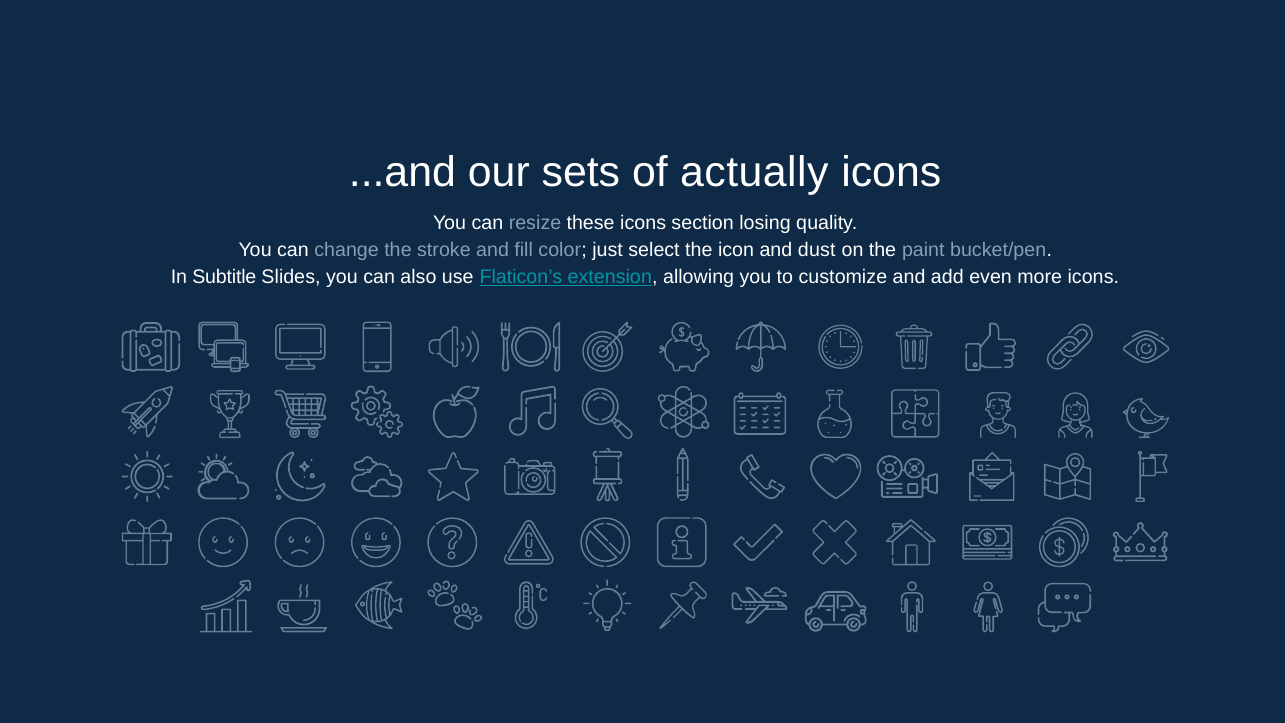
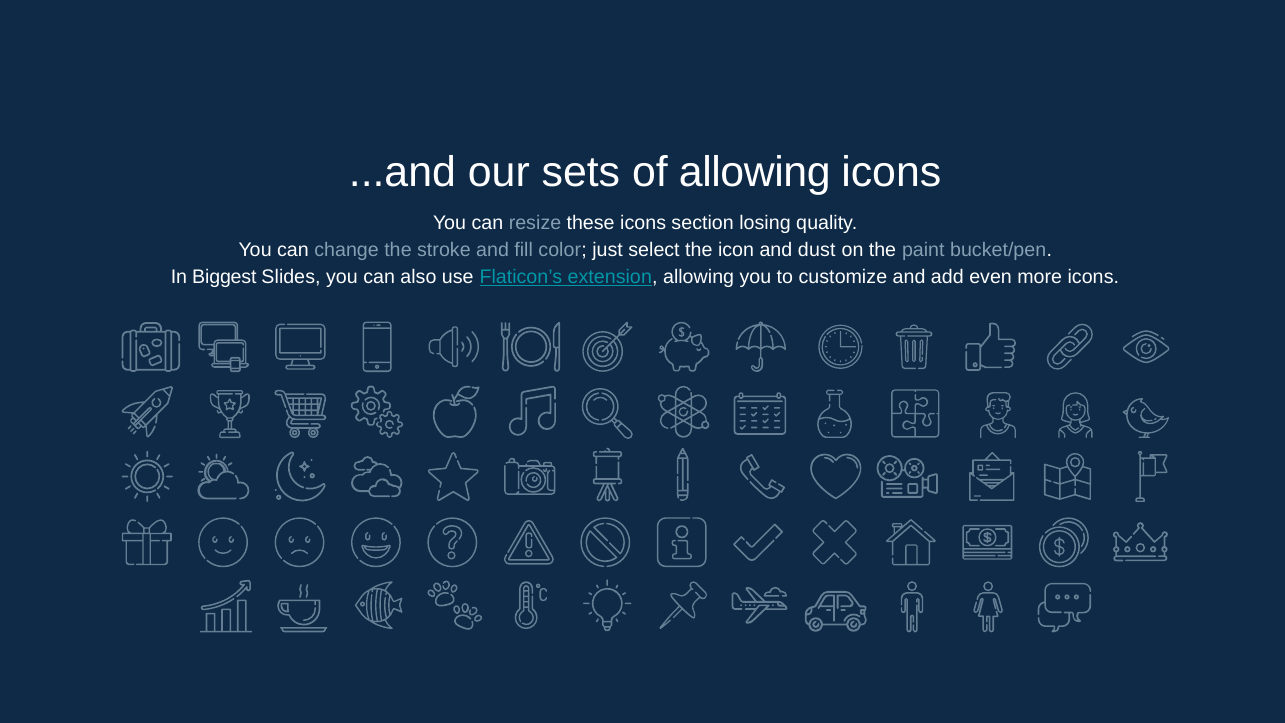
of actually: actually -> allowing (755, 173)
Subtitle: Subtitle -> Biggest (224, 277)
